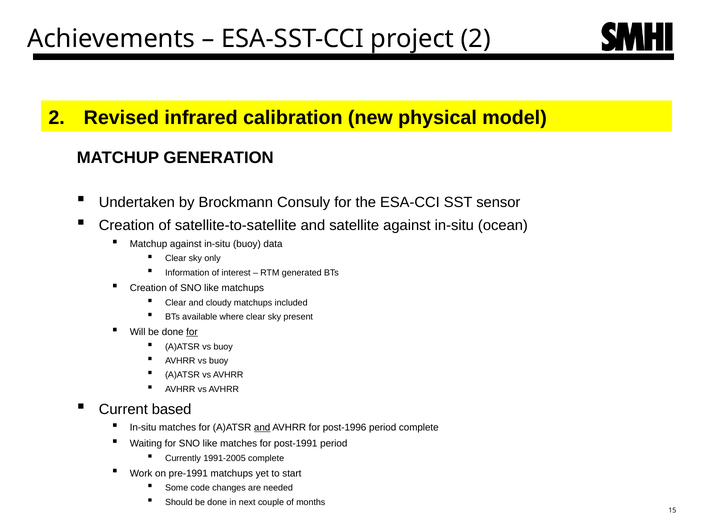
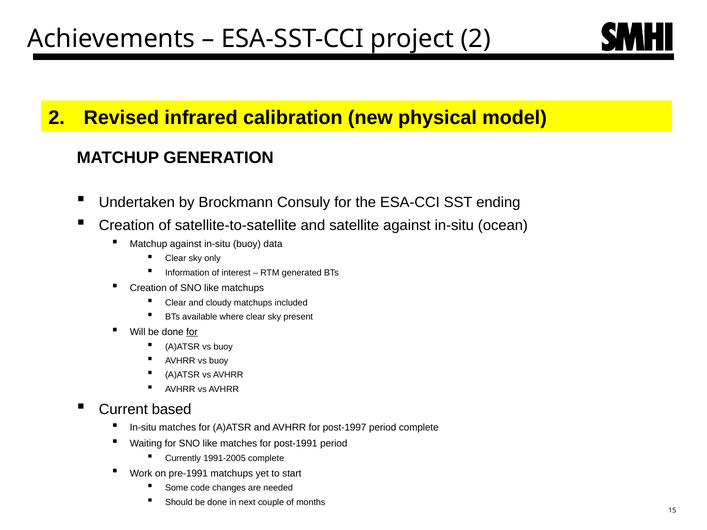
sensor: sensor -> ending (498, 202)
and underline: present -> none (262, 428)
post-1996: post-1996 -> post-1997 (345, 428)
